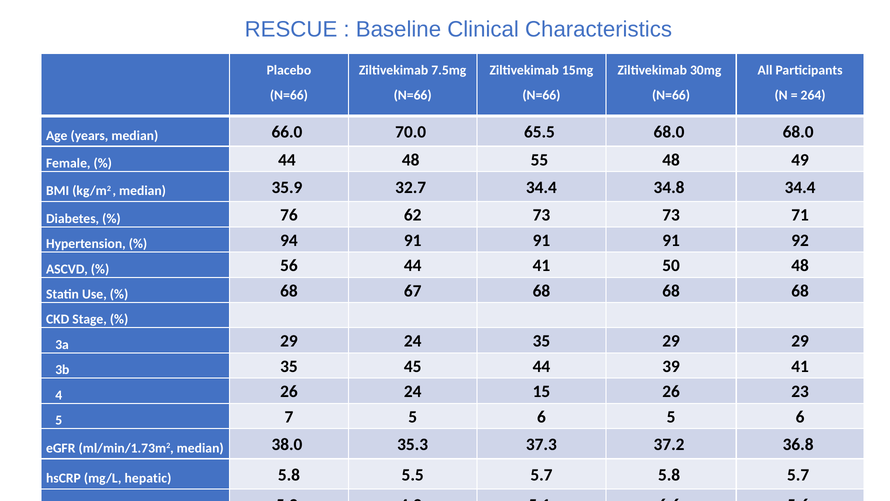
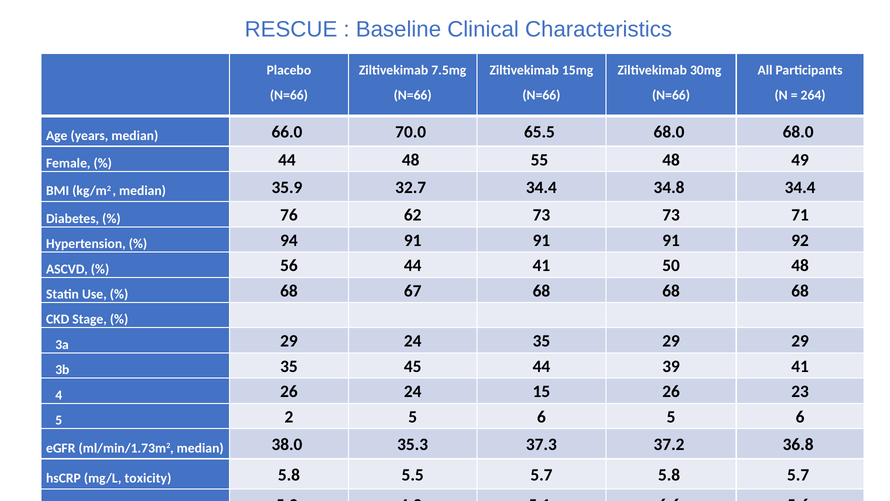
7: 7 -> 2 (289, 417)
hepatic: hepatic -> toxicity (148, 478)
